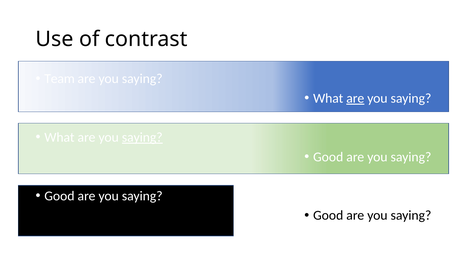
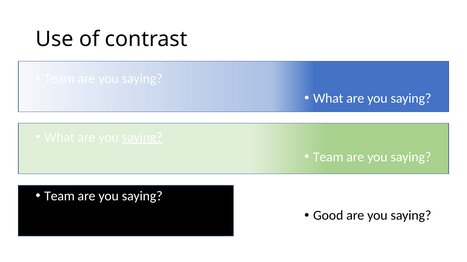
are underline: present -> none (355, 99)
Good: Good -> Team (328, 157)
Good: Good -> Team (60, 196)
